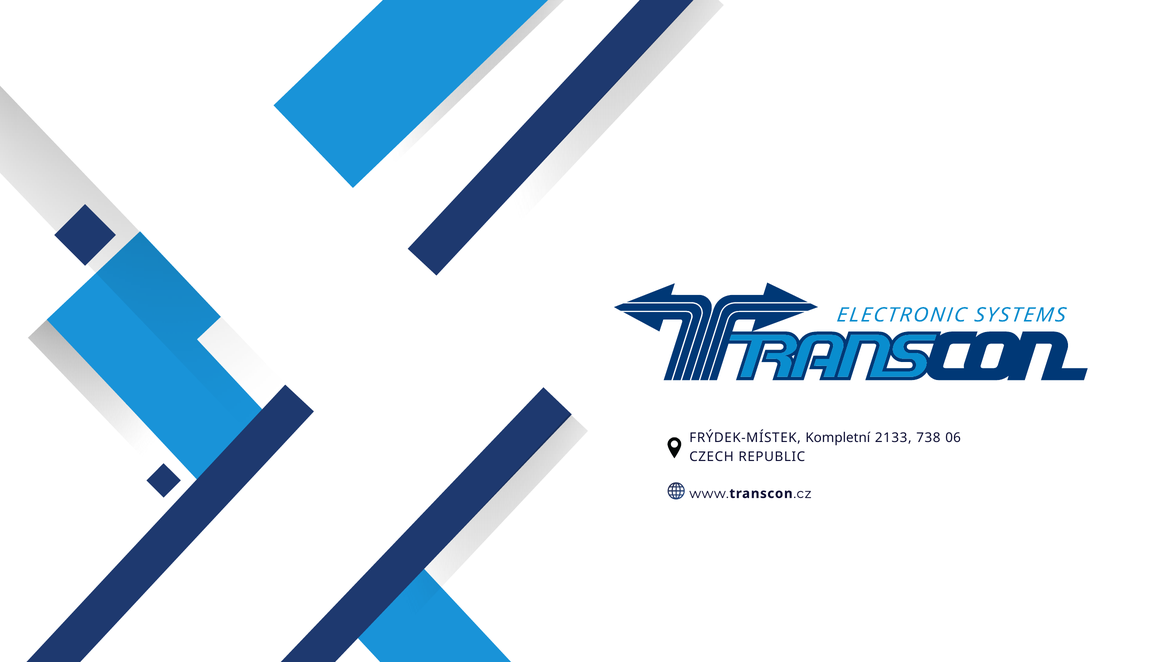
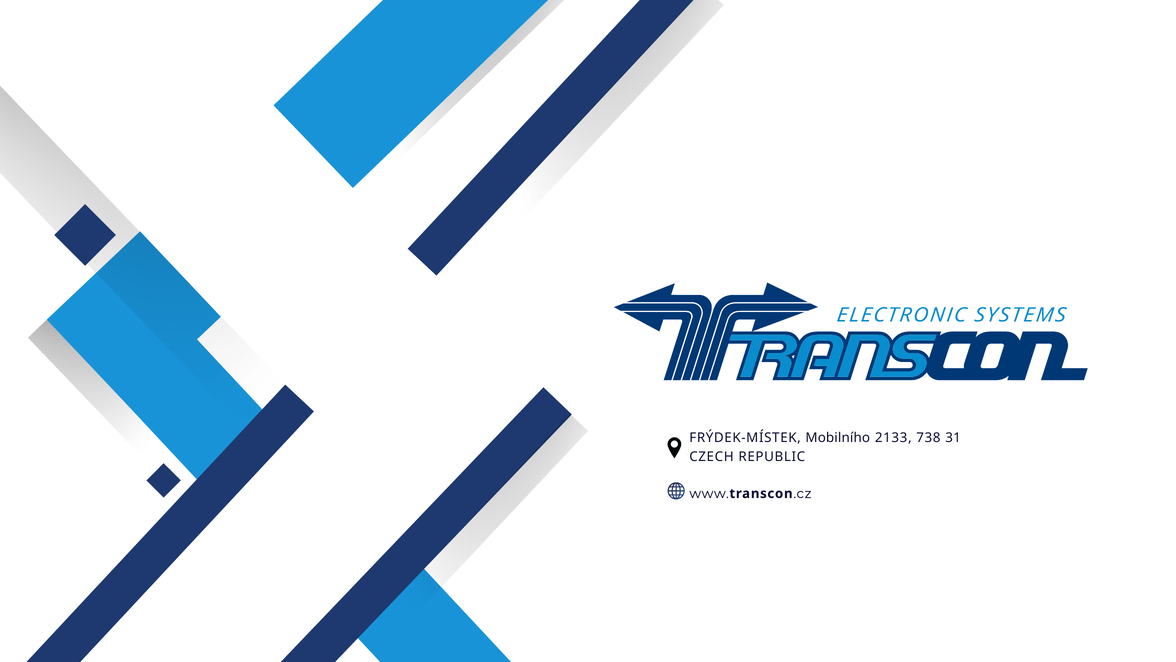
Kompletní: Kompletní -> Mobilního (838, 438)
06: 06 -> 31 (953, 438)
